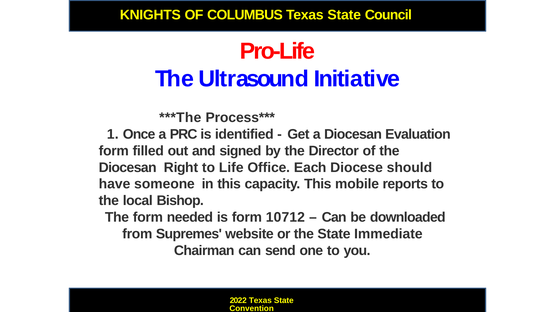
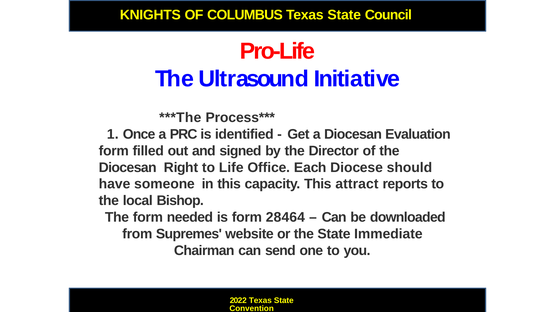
mobile: mobile -> attract (357, 184)
10712: 10712 -> 28464 (285, 218)
